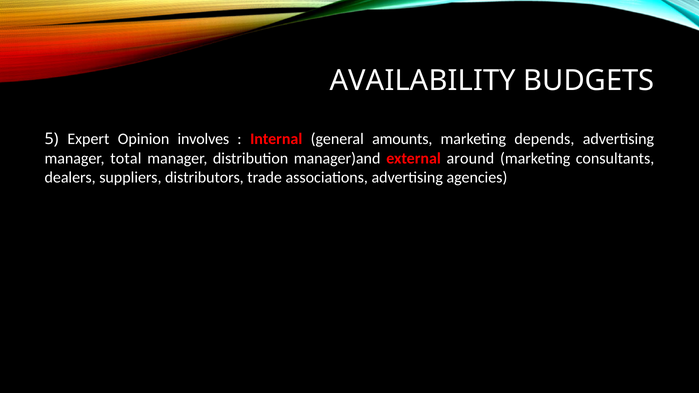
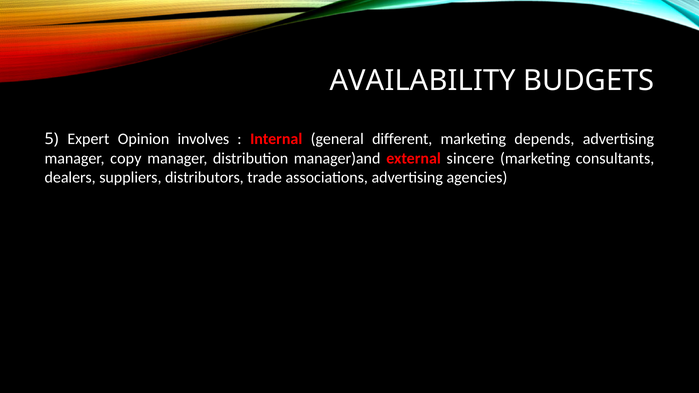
amounts: amounts -> different (402, 139)
total: total -> copy (126, 158)
around: around -> sincere (470, 158)
